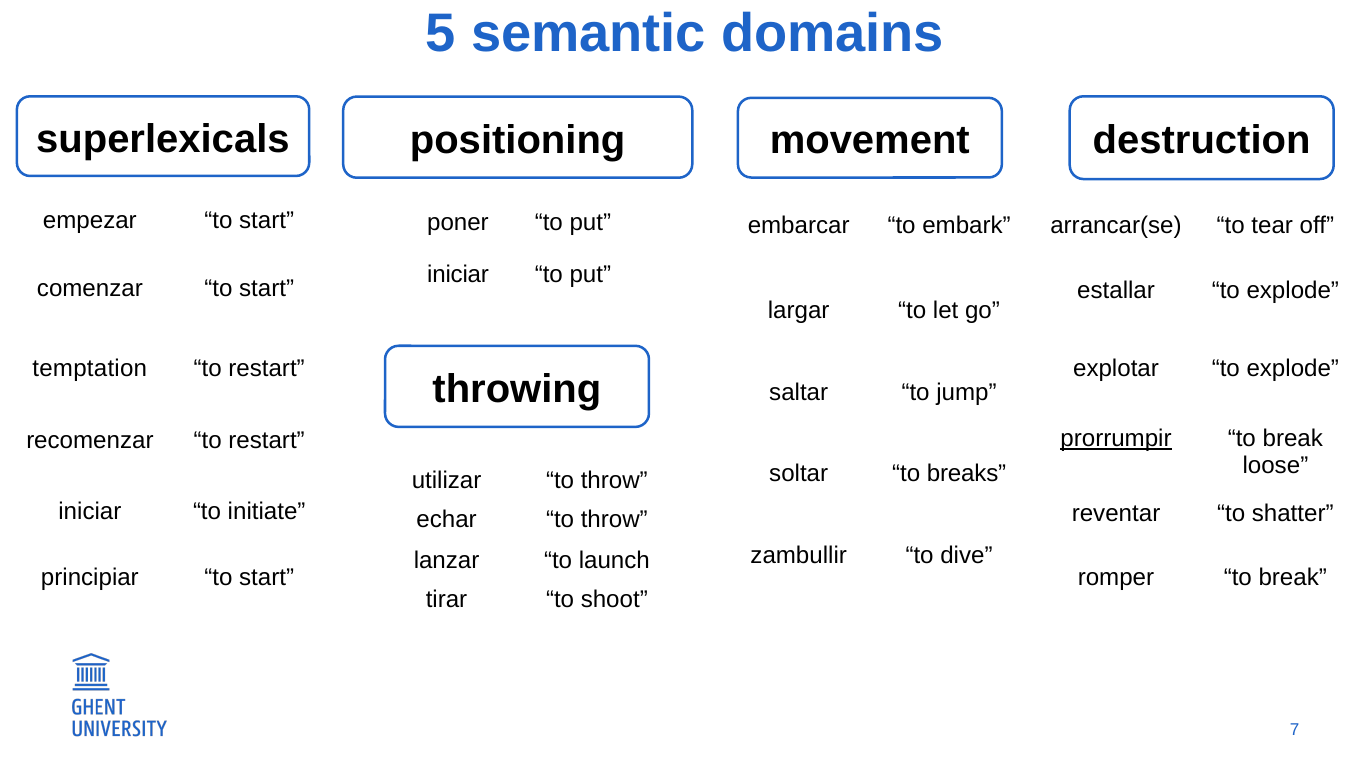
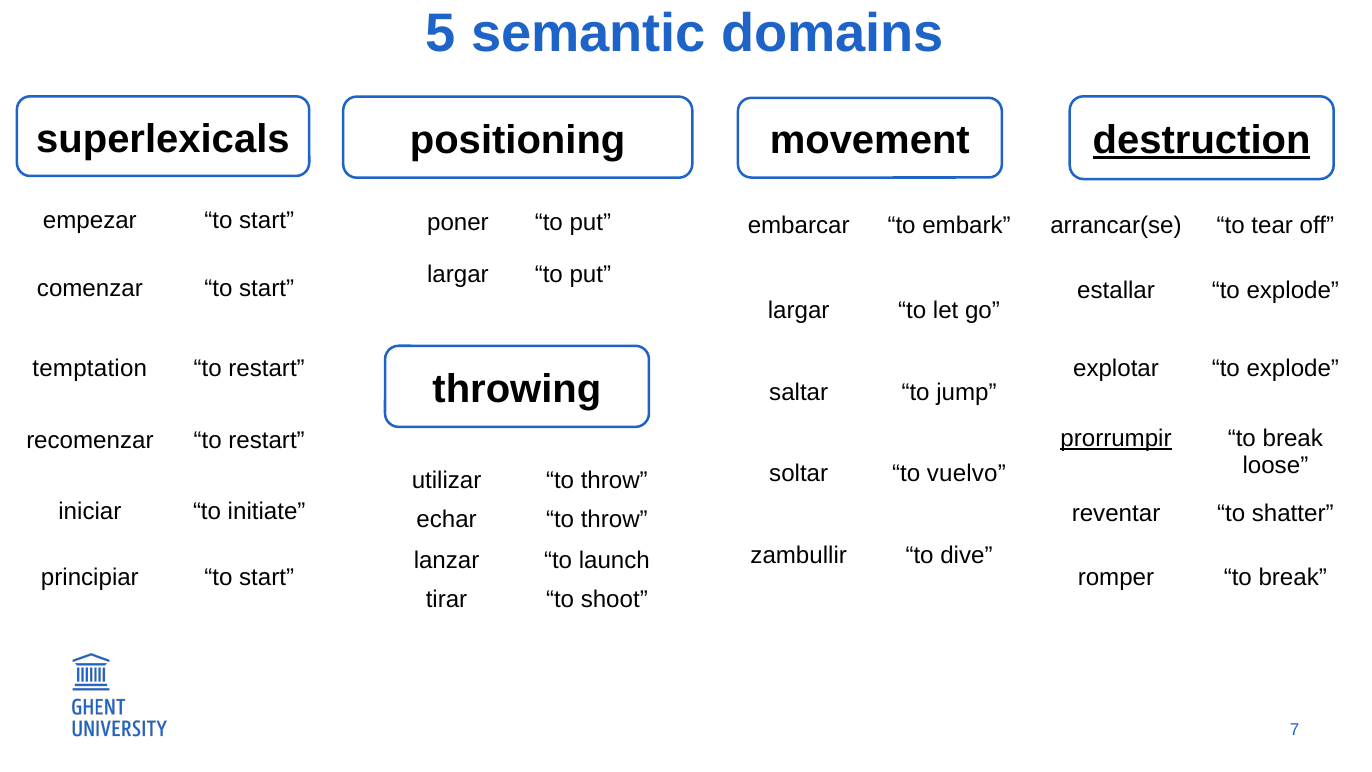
destruction underline: none -> present (1202, 140)
iniciar: iniciar -> largar (458, 275)
breaks: breaks -> vuelvo (966, 474)
